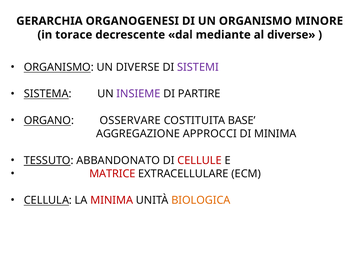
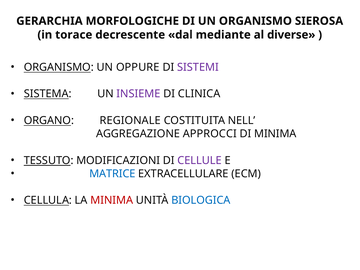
ORGANOGENESI: ORGANOGENESI -> MORFOLOGICHE (132, 21)
MINORE: MINORE -> SIEROSA (319, 21)
UN DIVERSE: DIVERSE -> OPPURE (138, 67)
PARTIRE: PARTIRE -> CLINICA (199, 94)
OSSERVARE: OSSERVARE -> REGIONALE (130, 120)
BASE: BASE -> NELL (242, 120)
ABBANDONATO: ABBANDONATO -> MODIFICAZIONI (118, 160)
CELLULE colour: red -> purple (200, 160)
MATRICE colour: red -> blue (112, 174)
BIOLOGICA colour: orange -> blue (201, 200)
